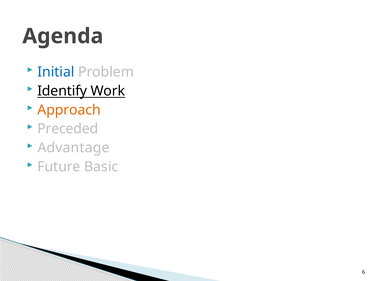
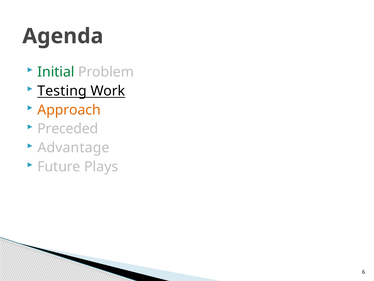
Initial colour: blue -> green (56, 72)
Identify: Identify -> Testing (62, 91)
Basic: Basic -> Plays (101, 166)
